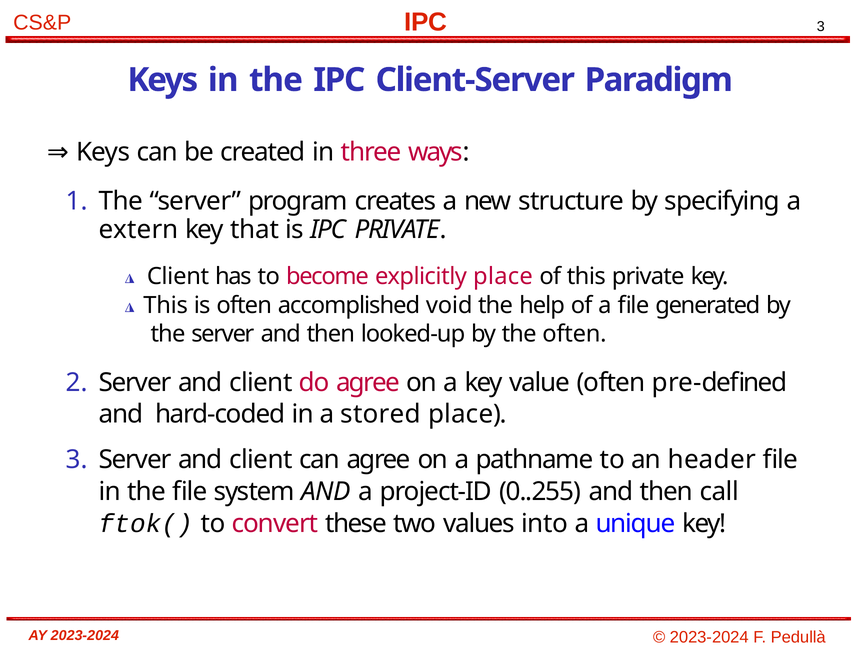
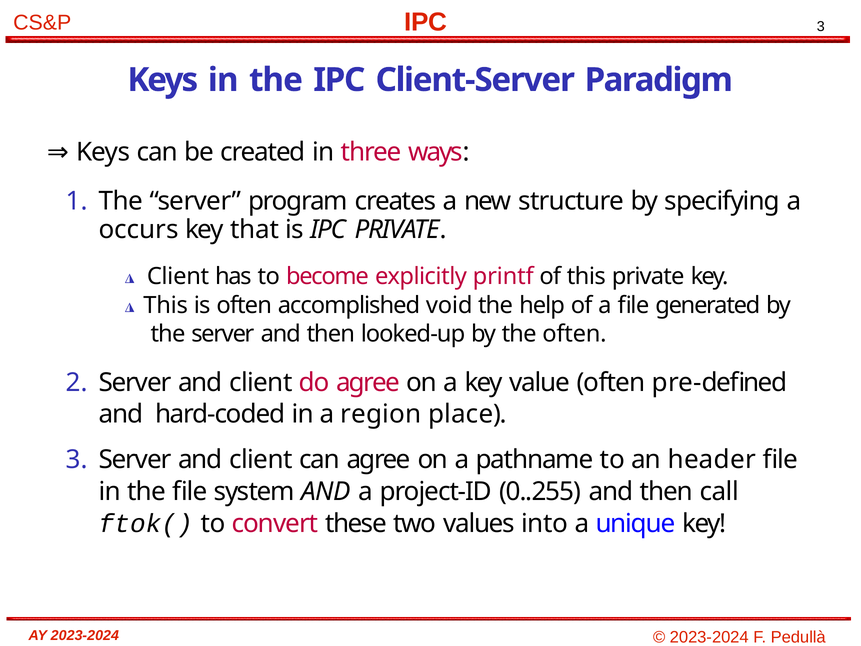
extern: extern -> occurs (139, 230)
explicitly place: place -> printf (503, 277)
stored: stored -> region (381, 415)
